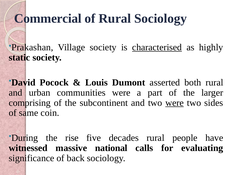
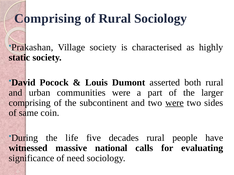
Commercial: Commercial -> Comprising (48, 18)
characterised underline: present -> none (157, 48)
rise: rise -> life (72, 138)
back: back -> need (76, 159)
